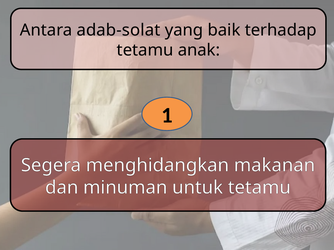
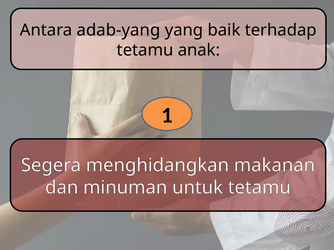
adab-solat: adab-solat -> adab-yang (118, 30)
